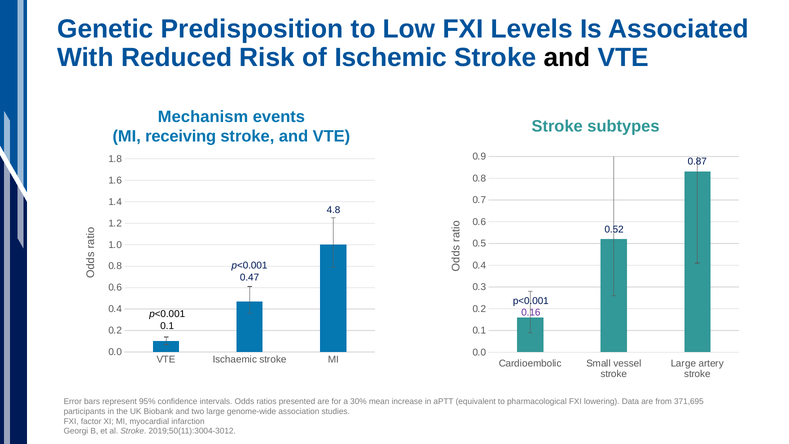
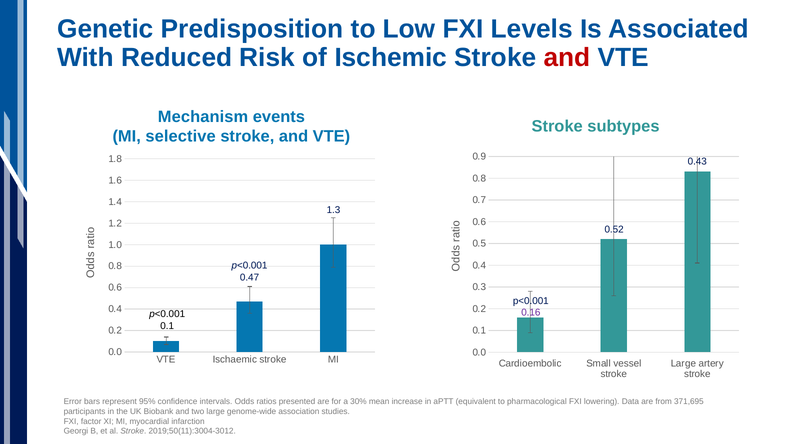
and colour: black -> red (567, 58)
receiving: receiving -> selective (181, 136)
0.87: 0.87 -> 0.43 (697, 161)
4.8: 4.8 -> 1.3 (333, 210)
